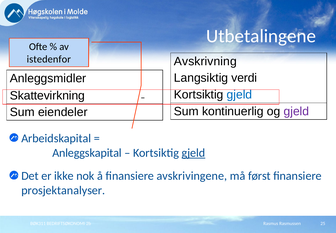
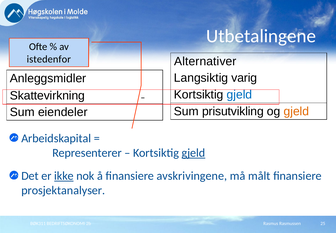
Avskrivning: Avskrivning -> Alternativer (205, 61)
verdi: verdi -> varig (244, 78)
kontinuerlig: kontinuerlig -> prisutvikling (233, 111)
gjeld colour: purple -> orange (296, 111)
Anleggskapital: Anleggskapital -> Representerer (87, 153)
ikke underline: none -> present (64, 176)
først: først -> målt (259, 176)
